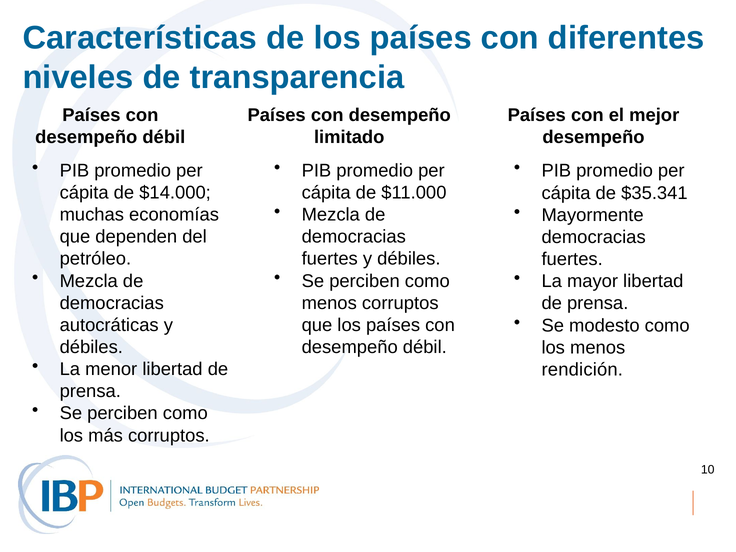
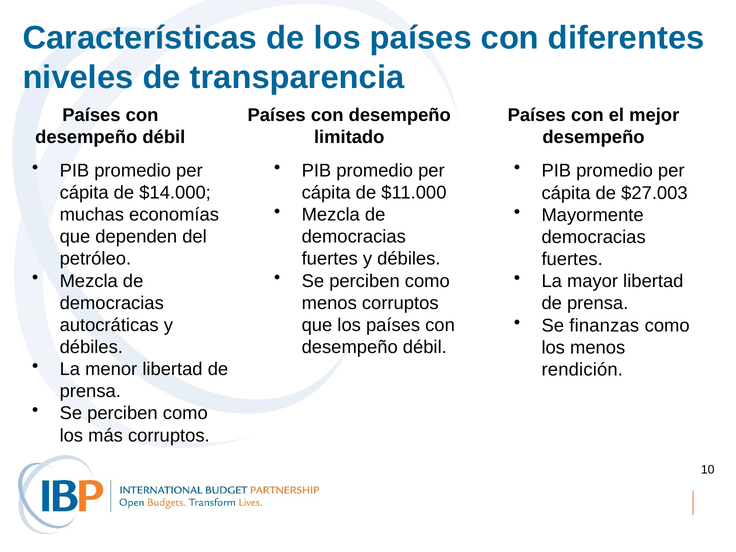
$35.341: $35.341 -> $27.003 (654, 193)
modesto: modesto -> finanzas (604, 325)
